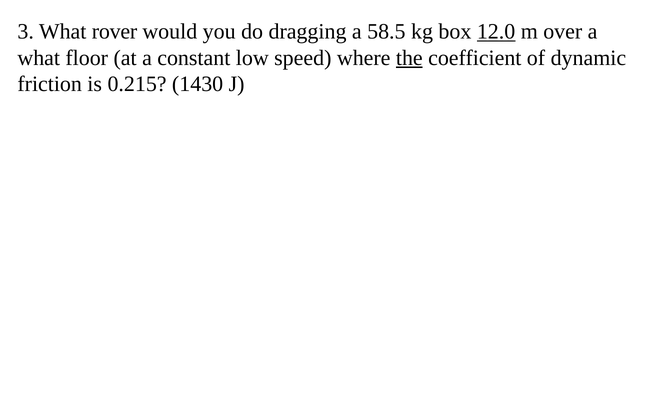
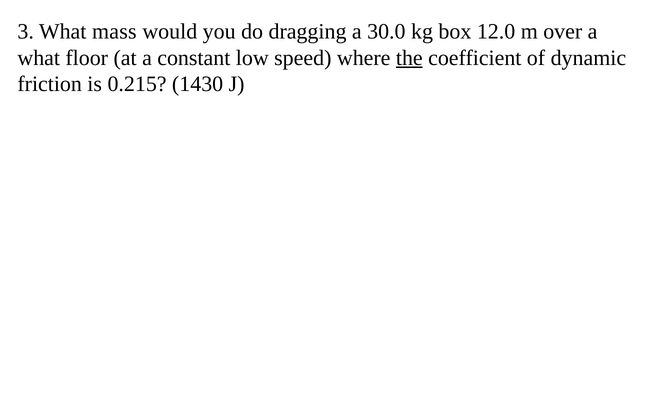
rover: rover -> mass (114, 32)
58.5: 58.5 -> 30.0 (386, 32)
12.0 underline: present -> none (496, 32)
